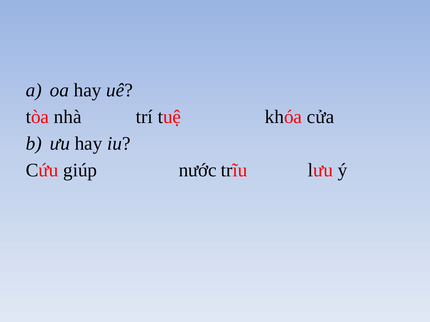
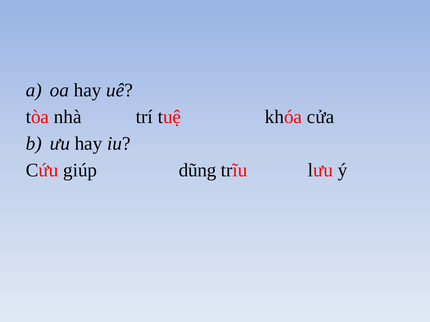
nước: nước -> dũng (198, 171)
